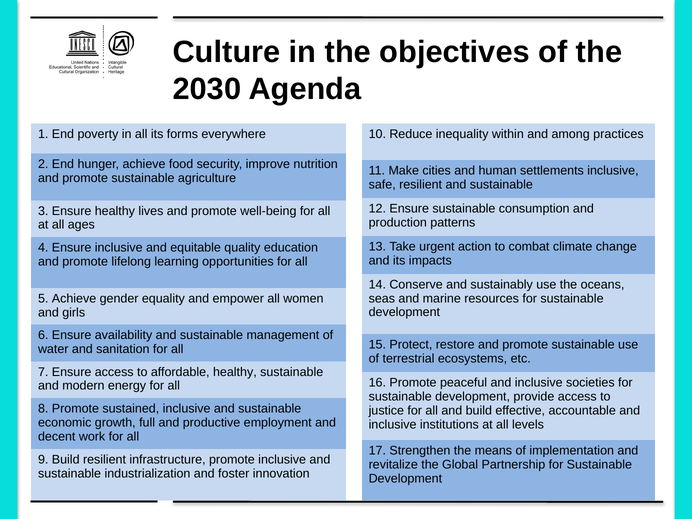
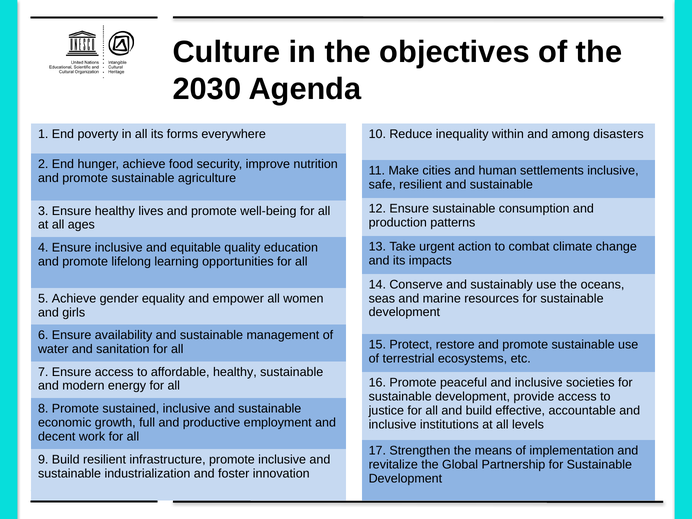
practices: practices -> disasters (618, 134)
